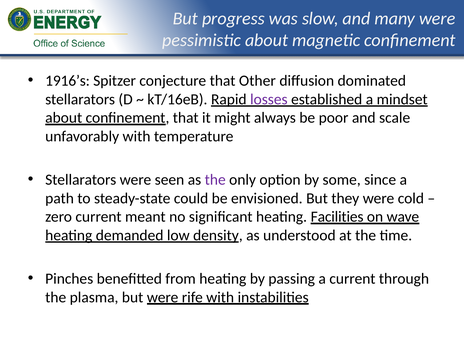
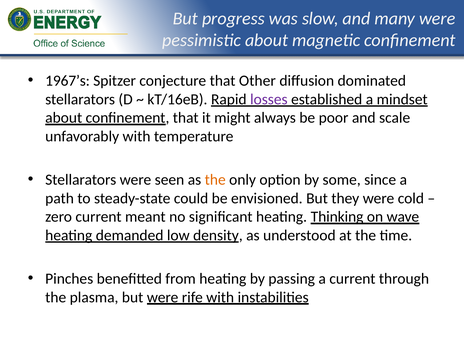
1916’s: 1916’s -> 1967’s (68, 81)
the colour: purple -> orange (215, 180)
Facilities: Facilities -> Thinking (337, 217)
